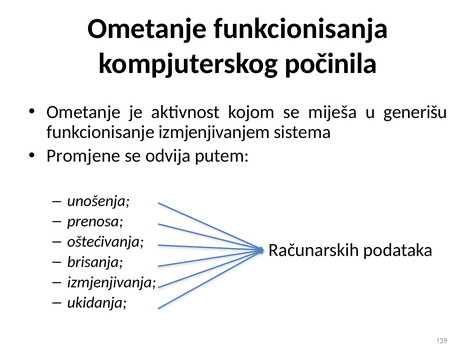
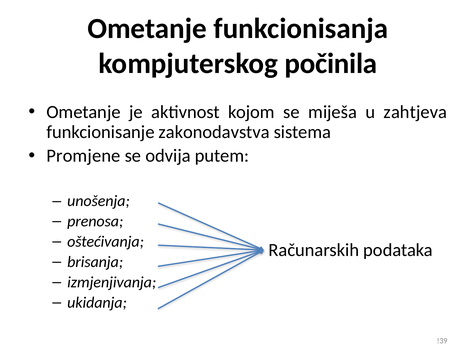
generišu: generišu -> zahtjeva (415, 112)
izmjenjivanjem: izmjenjivanjem -> zakonodavstva (214, 132)
